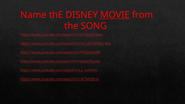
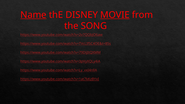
Name underline: none -> present (33, 15)
